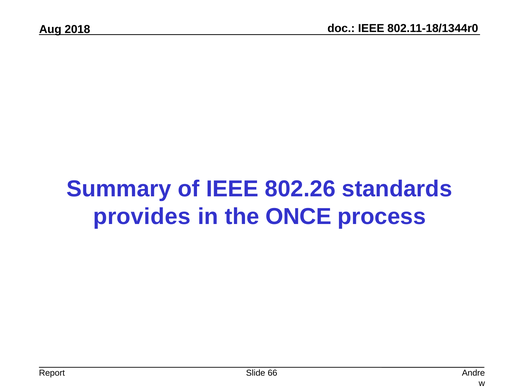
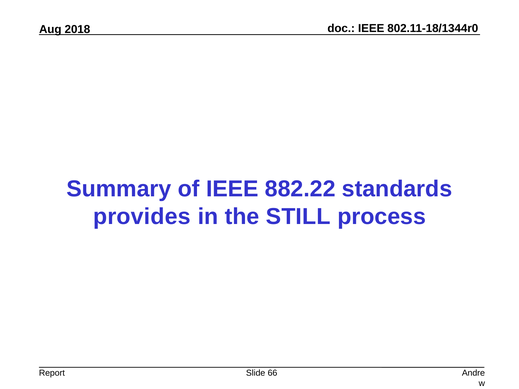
802.26: 802.26 -> 882.22 (300, 189)
ONCE: ONCE -> STILL (298, 217)
